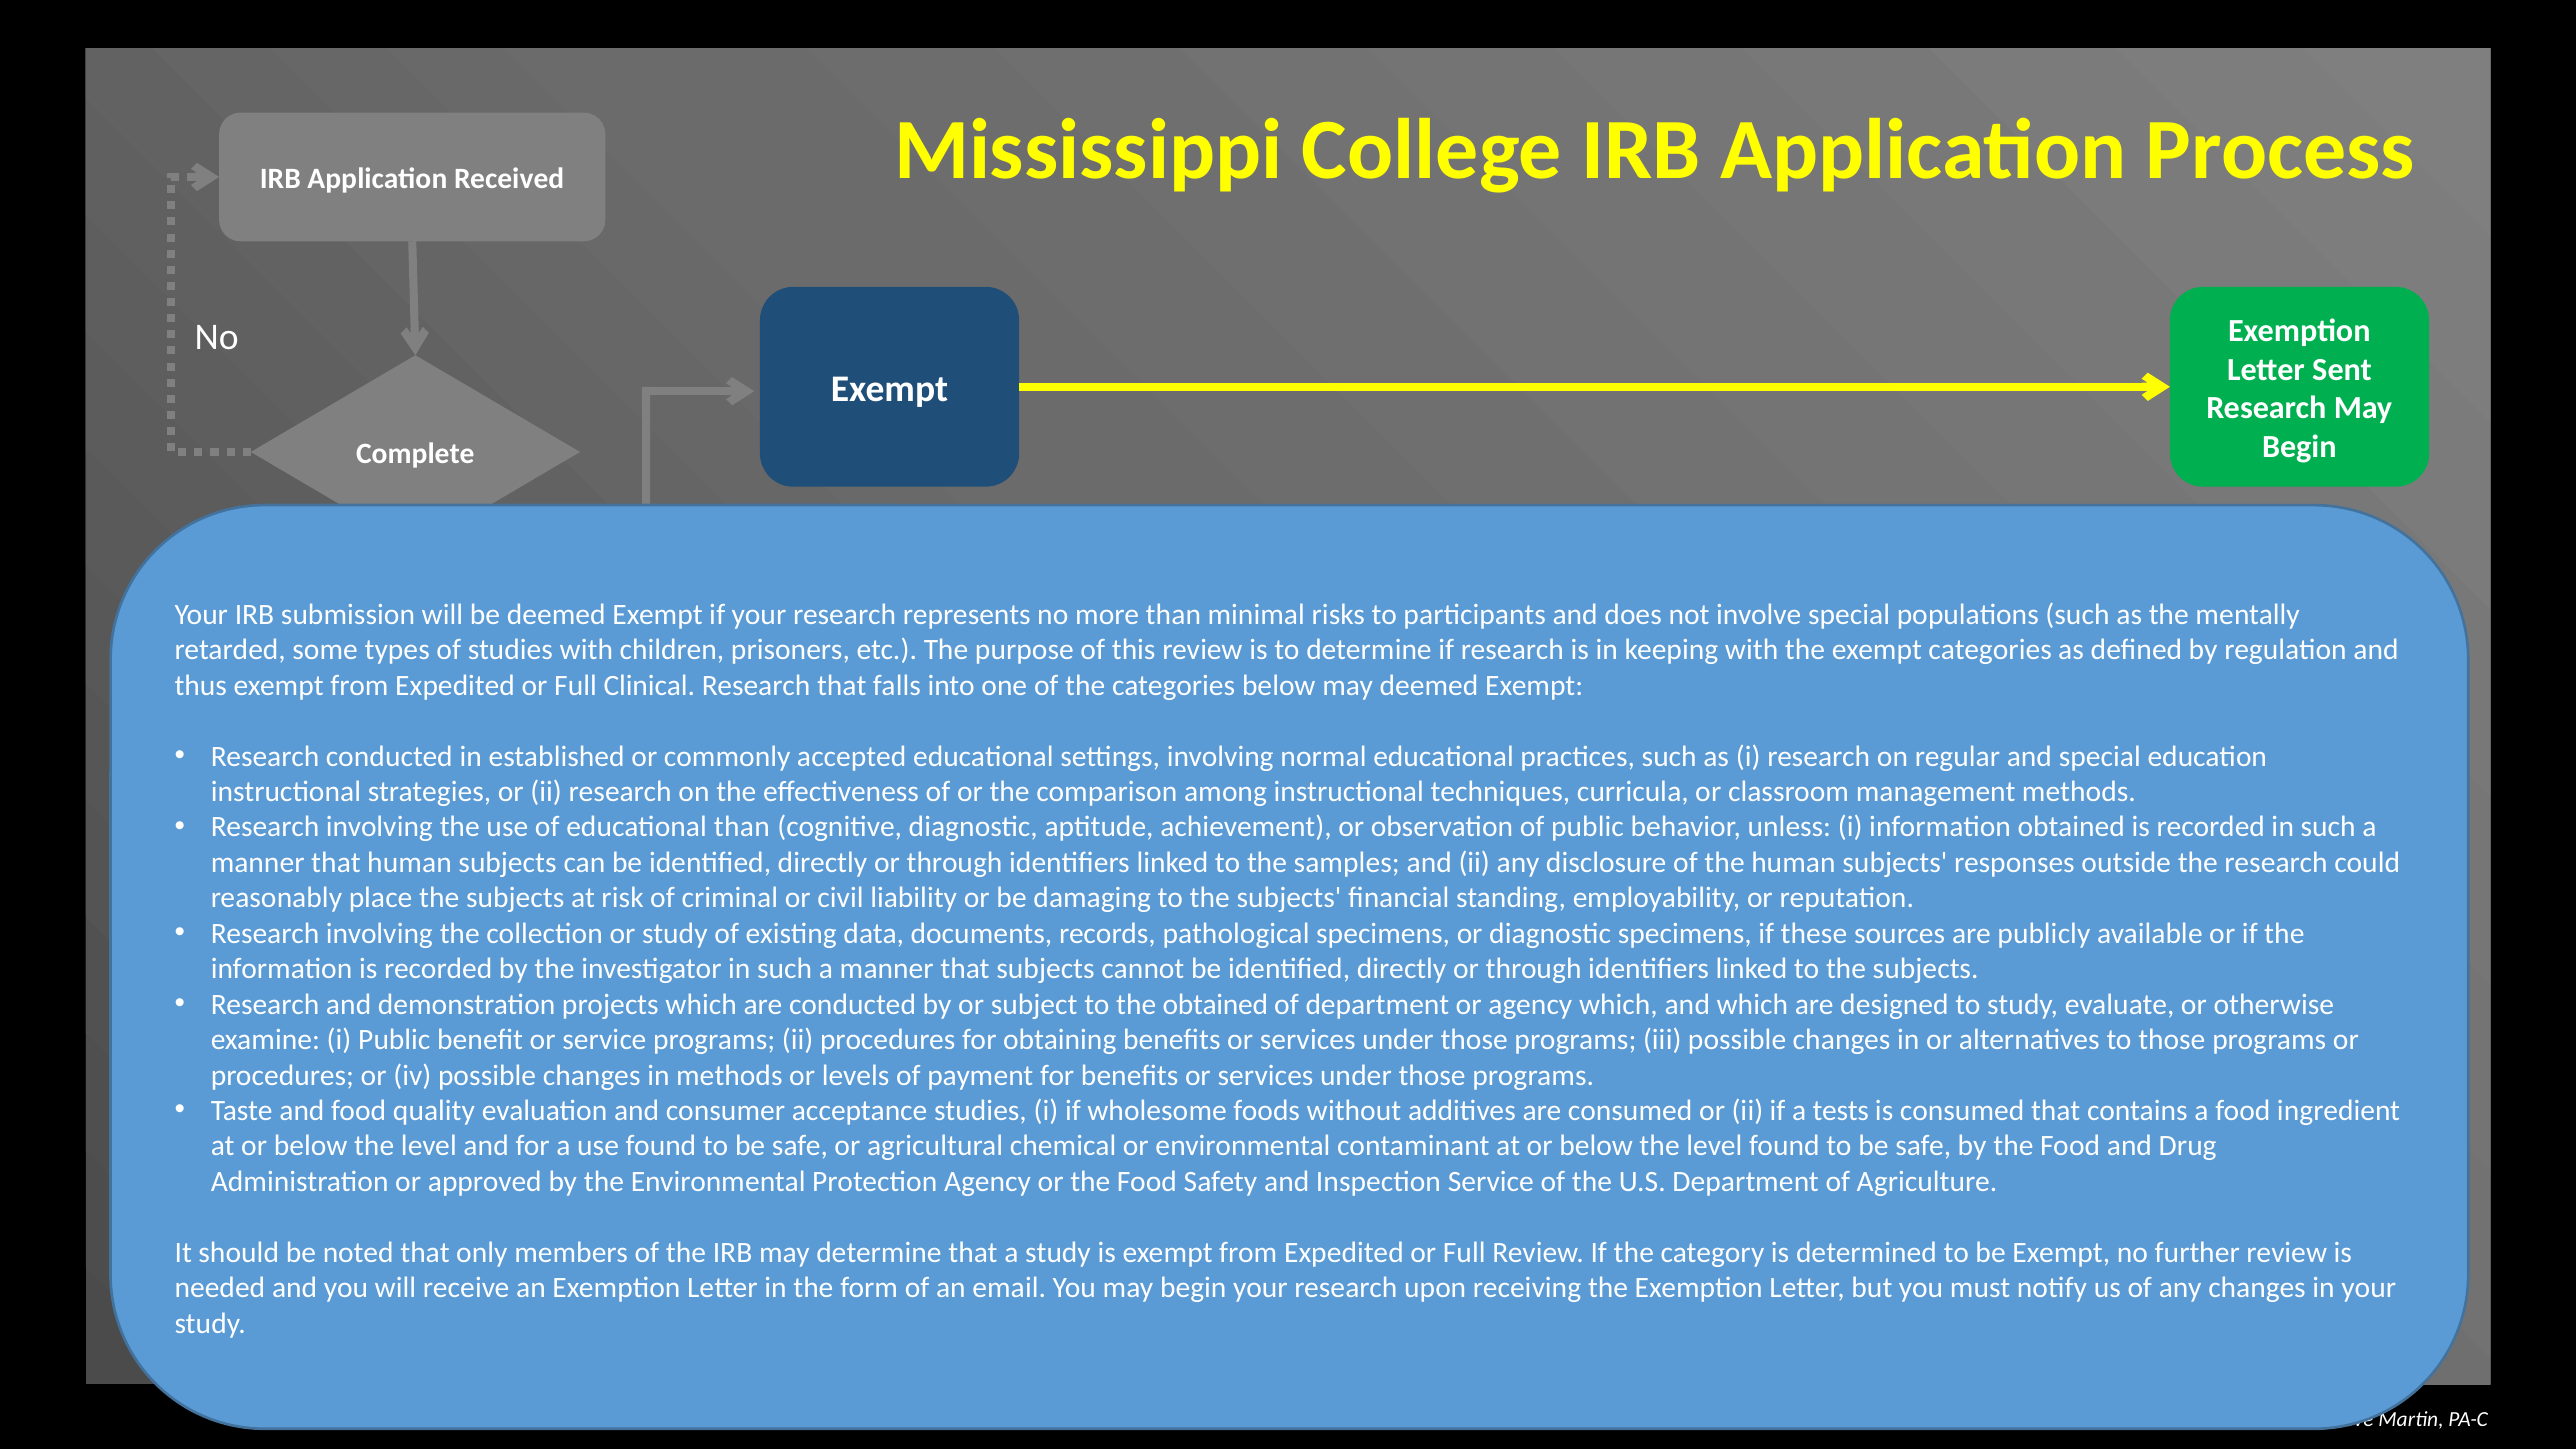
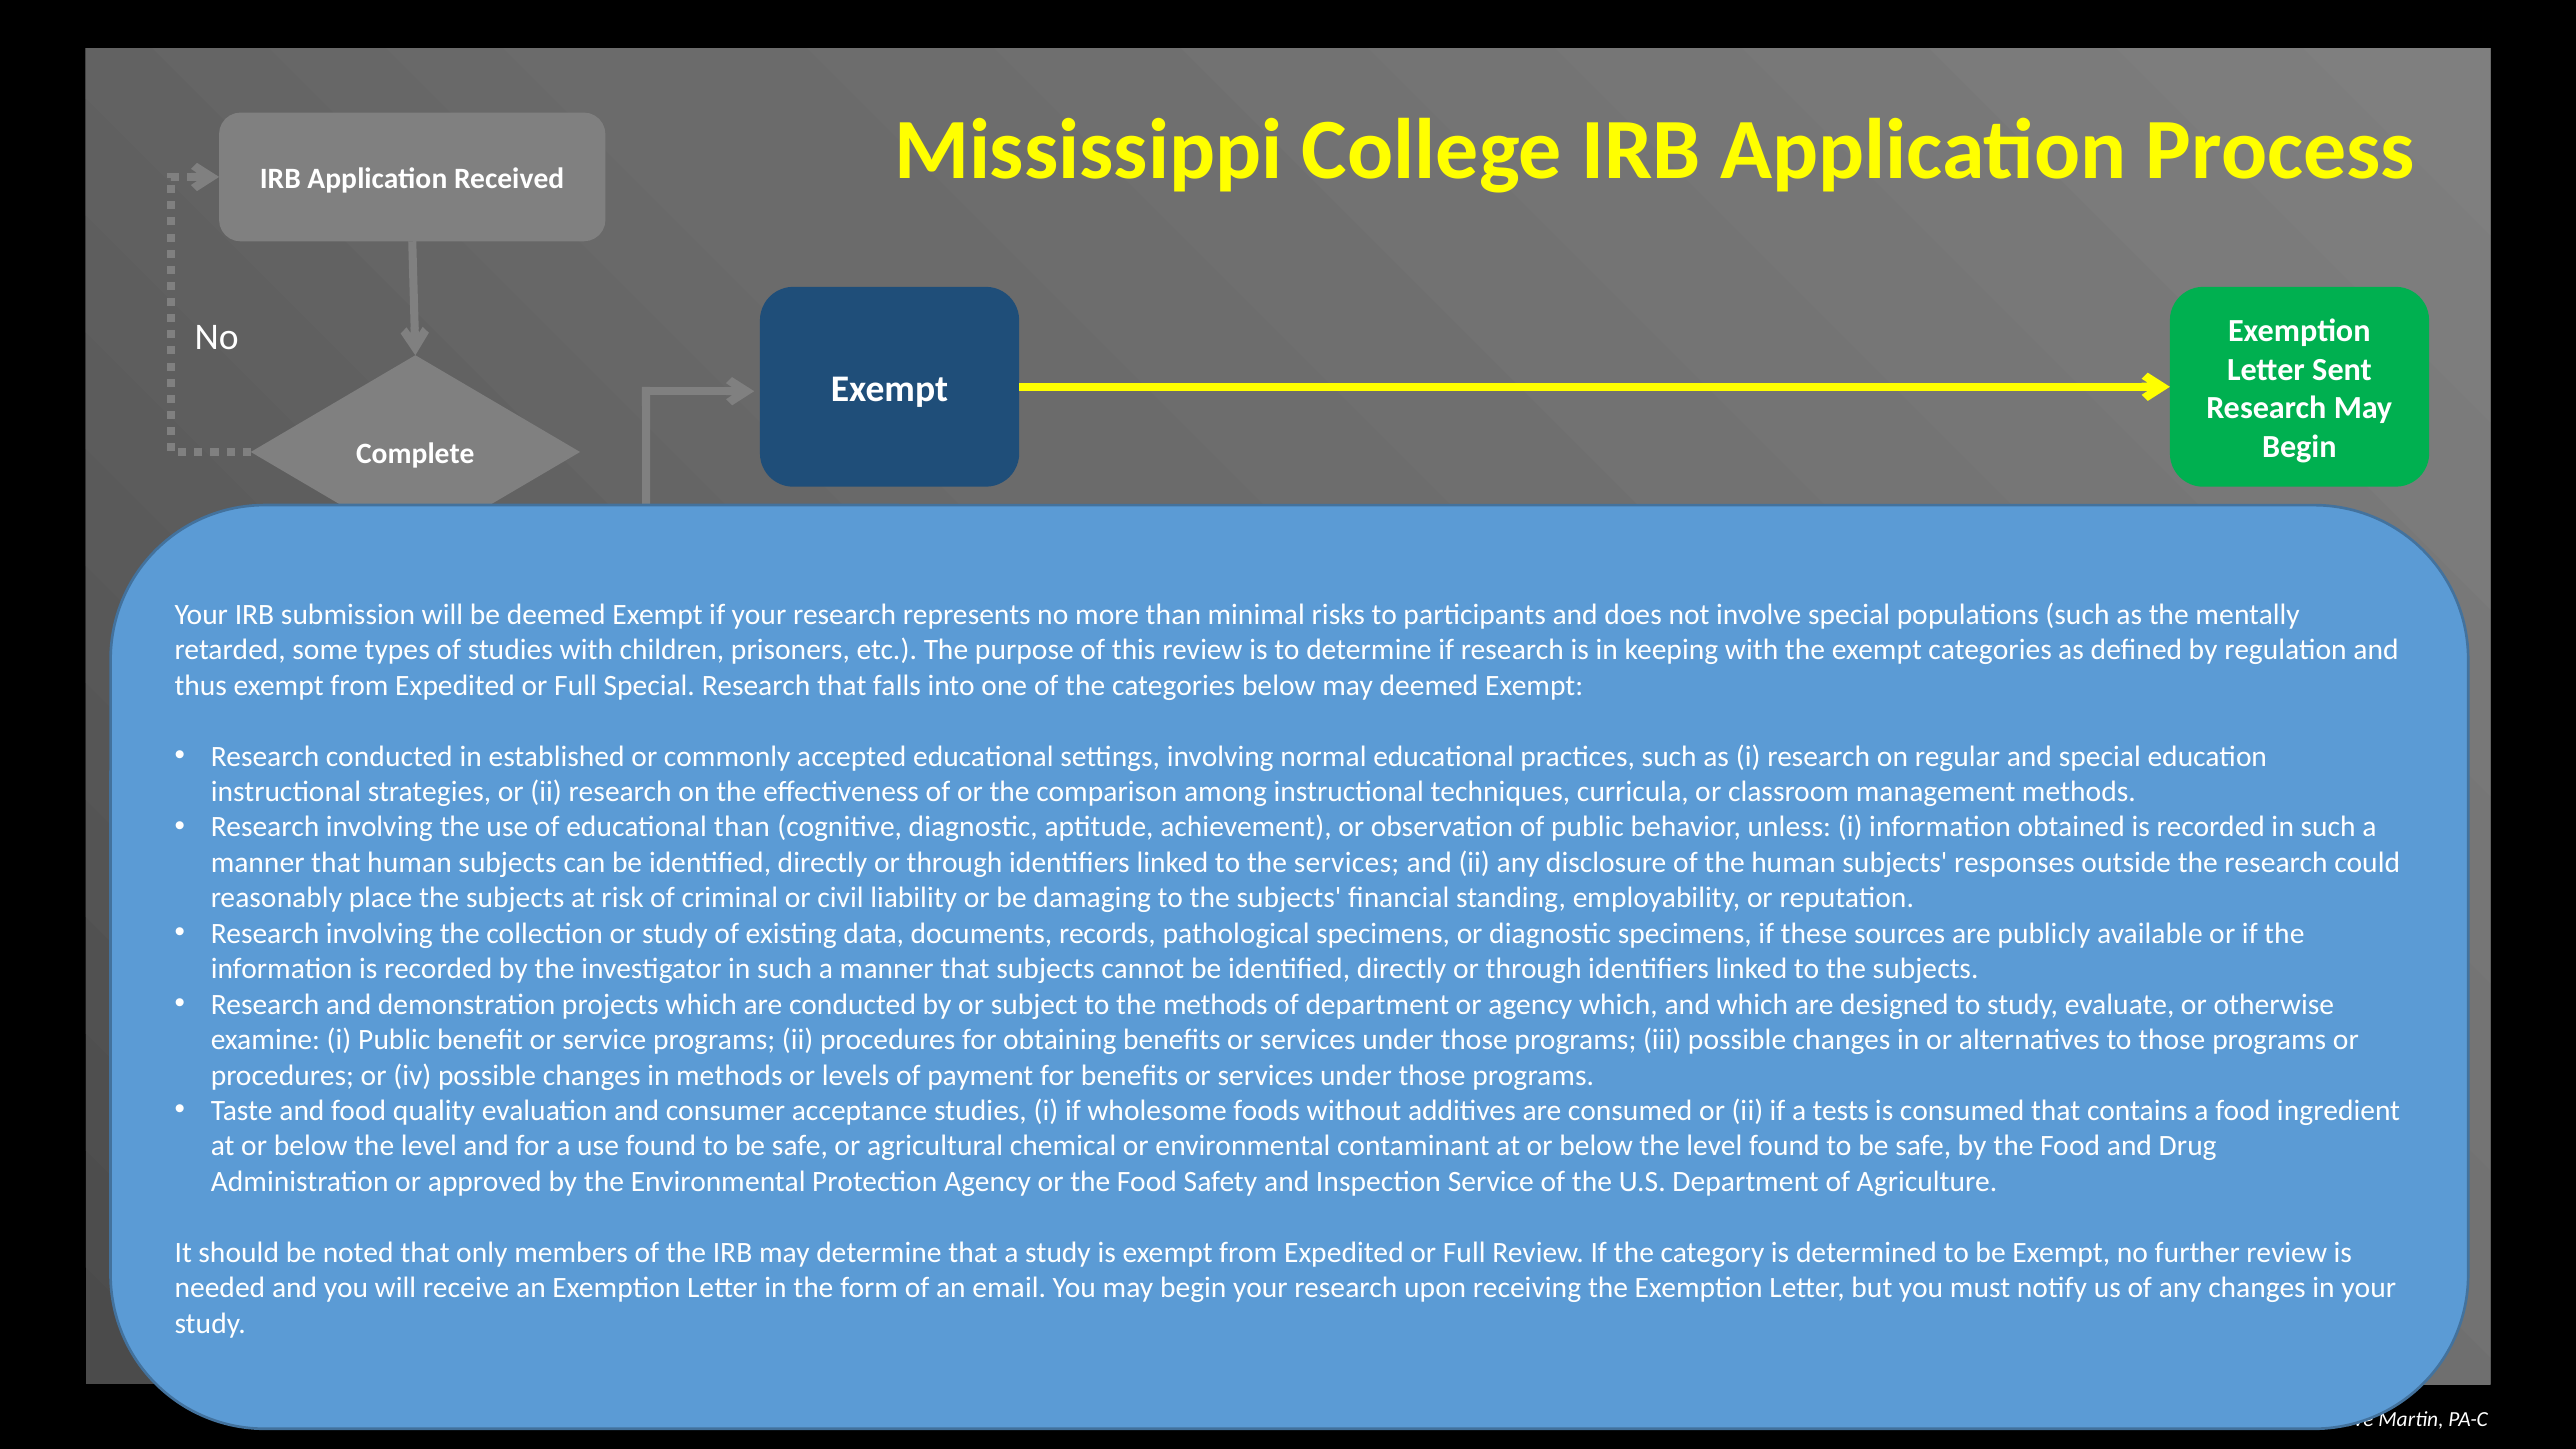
Full Clinical: Clinical -> Special (649, 685)
the samples: samples -> services (1347, 863)
the obtained: obtained -> methods (1215, 1004)
